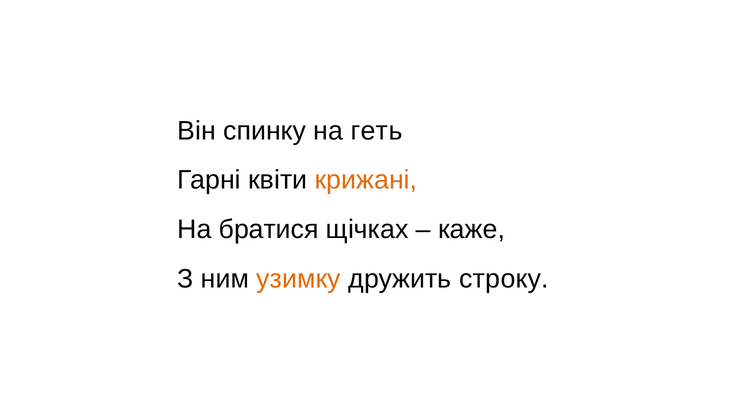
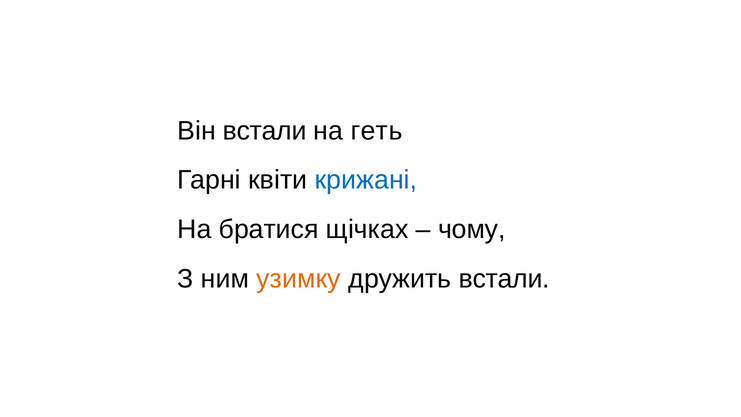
Він спинку: спинку -> встали (265, 131)
крижані colour: orange -> blue (366, 180)
каже: каже -> чому (472, 229)
дружить строку: строку -> встали (504, 279)
